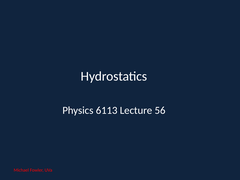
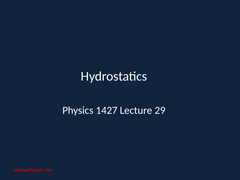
6113: 6113 -> 1427 (107, 110)
56: 56 -> 29 (160, 110)
